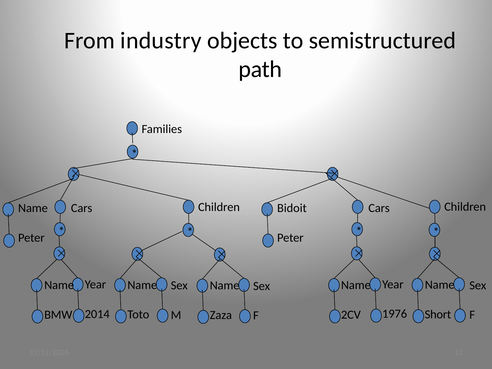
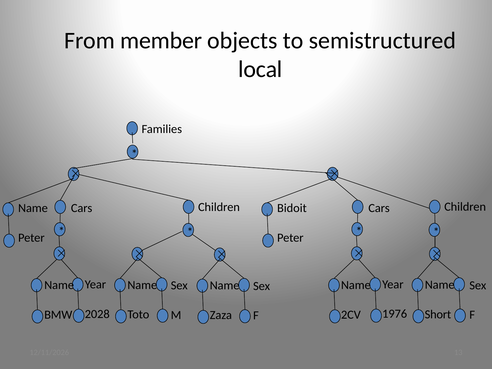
industry: industry -> member (161, 41)
path: path -> local (260, 69)
2014: 2014 -> 2028 (97, 314)
